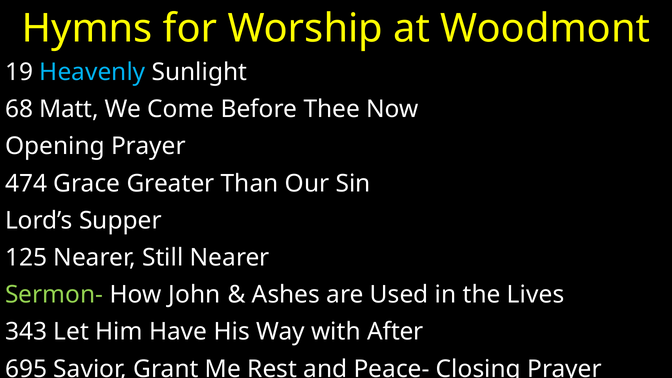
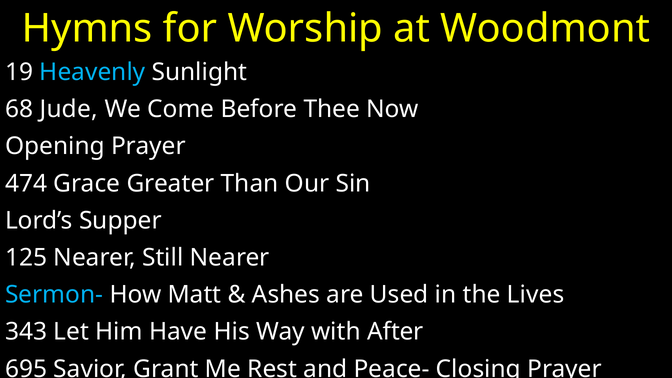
Matt: Matt -> Jude (69, 109)
Sermon- colour: light green -> light blue (54, 295)
John: John -> Matt (194, 295)
